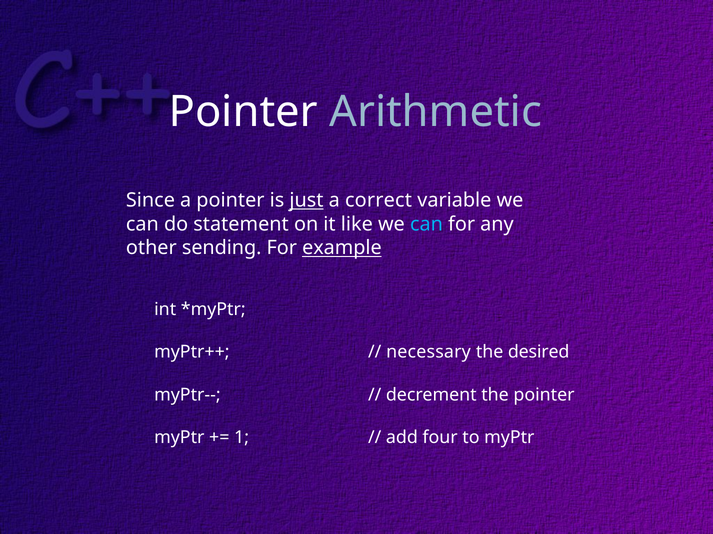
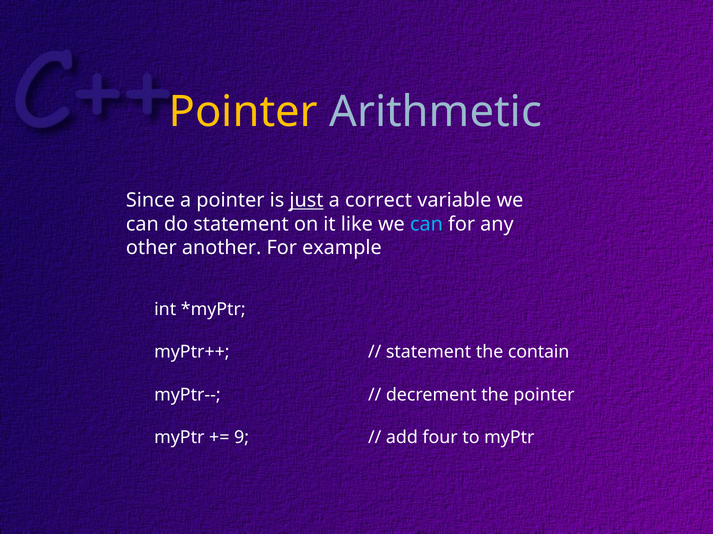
Pointer colour: white -> yellow (243, 112)
sending: sending -> another (222, 248)
example underline: present -> none (342, 248)
necessary: necessary -> statement (429, 353)
desired: desired -> contain (539, 353)
1: 1 -> 9 (242, 438)
